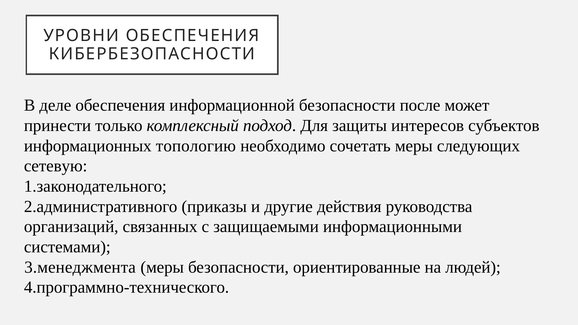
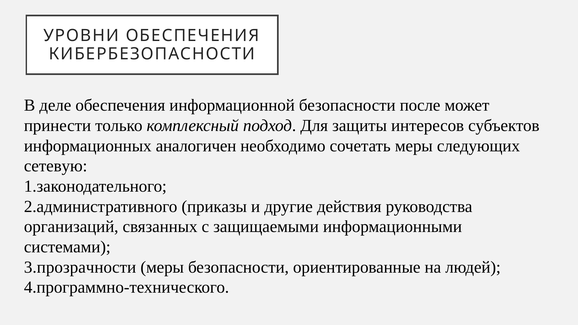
топологию: топологию -> аналогичен (196, 146)
3.менеджмента: 3.менеджмента -> 3.прозрачности (80, 267)
